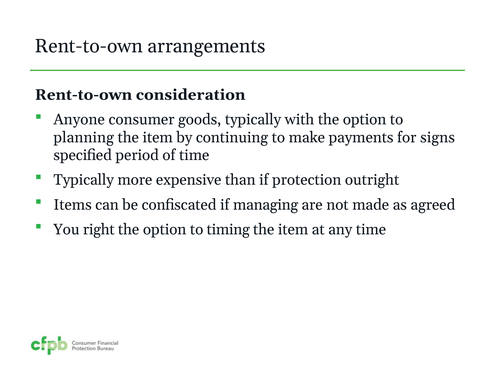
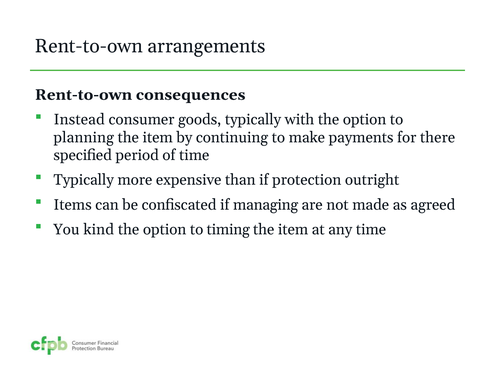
consideration: consideration -> consequences (191, 95)
Anyone: Anyone -> Instead (79, 120)
signs: signs -> there (438, 137)
right: right -> kind (99, 230)
